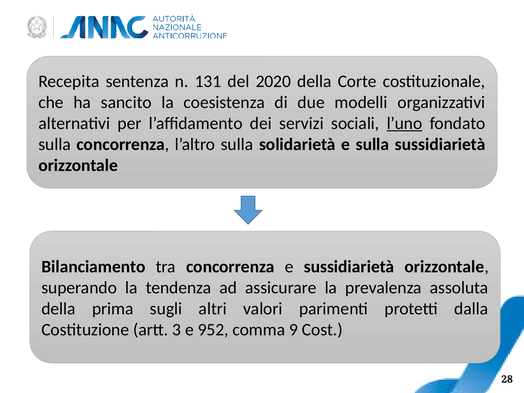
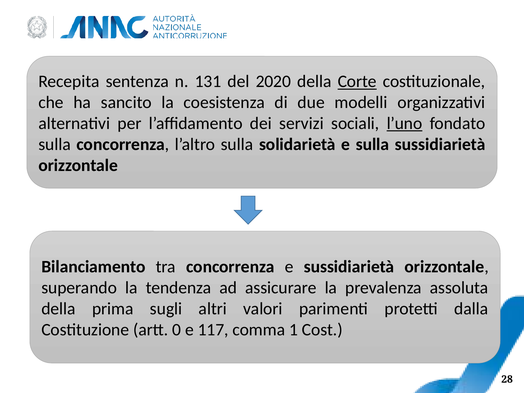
Corte underline: none -> present (357, 82)
3: 3 -> 0 (177, 330)
952: 952 -> 117 (213, 330)
9: 9 -> 1 (294, 330)
